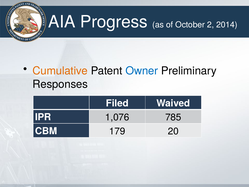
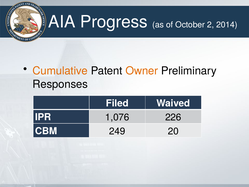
Owner colour: blue -> orange (142, 71)
785: 785 -> 226 (173, 117)
179: 179 -> 249 (117, 131)
